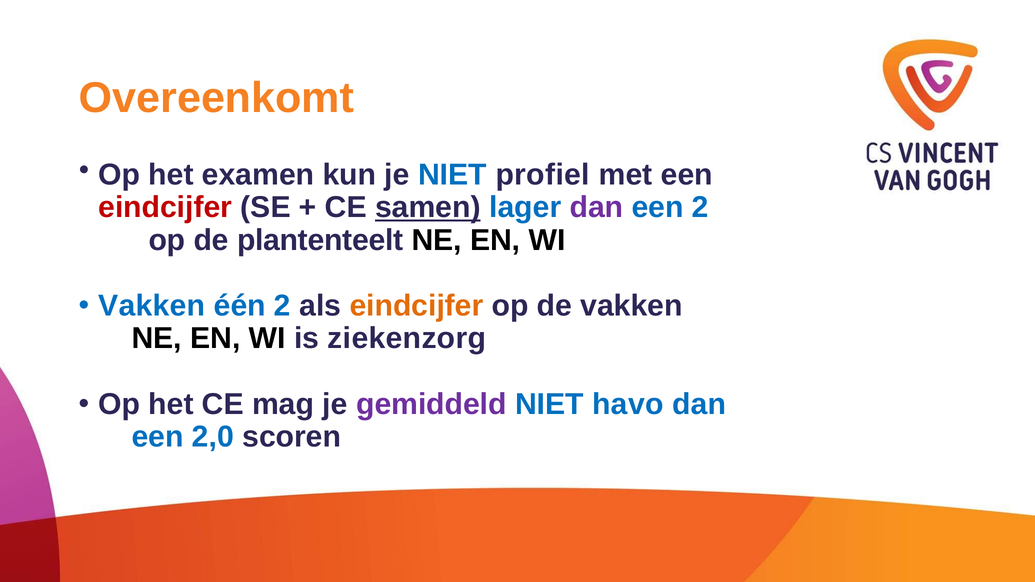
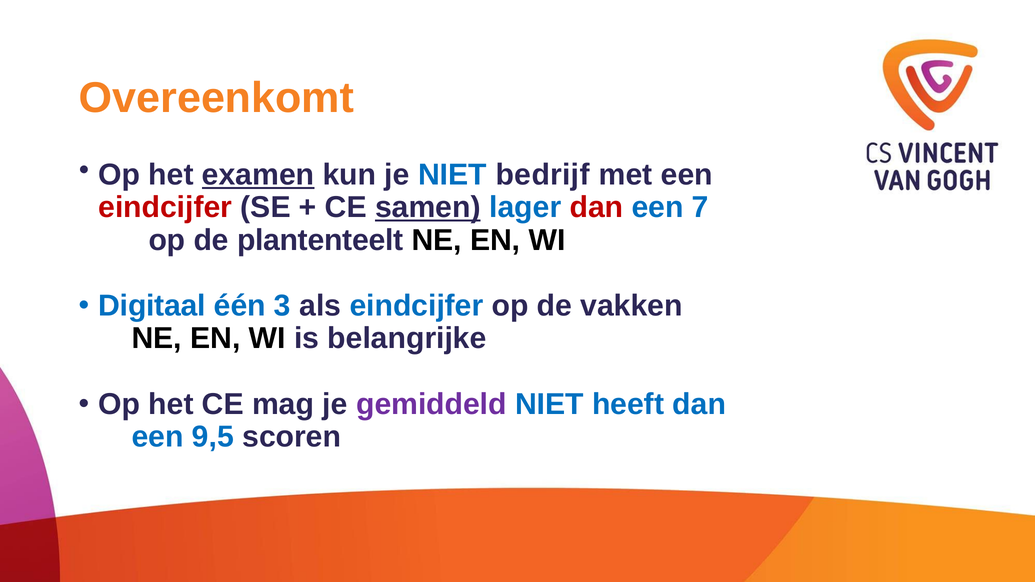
examen underline: none -> present (258, 175)
profiel: profiel -> bedrijf (543, 175)
dan colour: purple -> red (596, 208)
een 2: 2 -> 7 (700, 208)
Vakken: Vakken -> Digitaal (152, 306)
één 2: 2 -> 3 (282, 306)
eindcijfer colour: orange -> blue (416, 306)
ziekenzorg: ziekenzorg -> belangrijke (407, 339)
havo: havo -> heeft (628, 404)
2,0: 2,0 -> 9,5 (213, 437)
